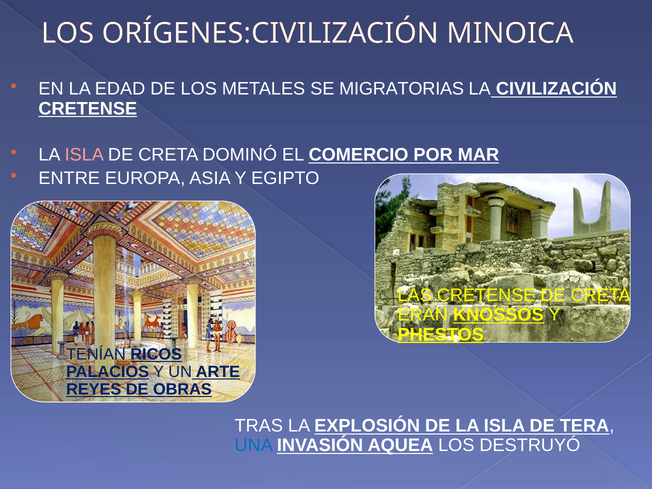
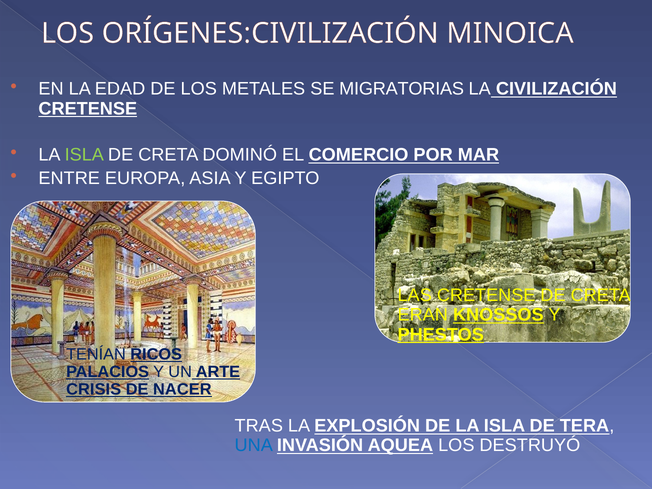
ISLA colour: pink -> light green (84, 155)
REYES: REYES -> CRISIS (94, 389)
OBRAS: OBRAS -> NACER (182, 389)
